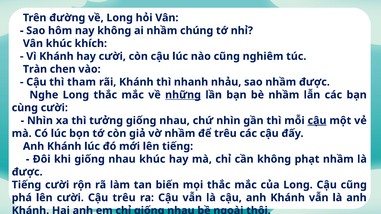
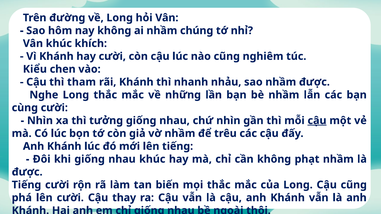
Tràn: Tràn -> Kiểu (35, 69)
những underline: present -> none (183, 95)
Cậu trêu: trêu -> thay (124, 198)
